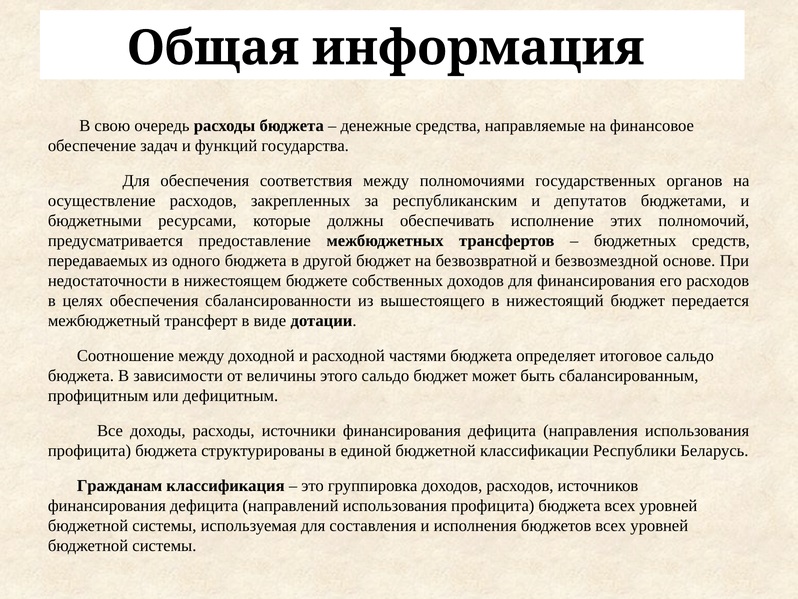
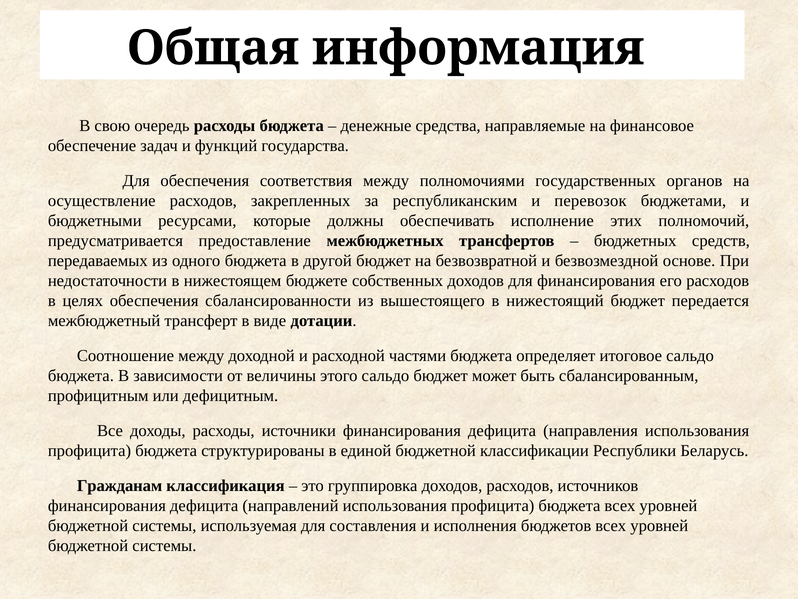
депутатов: депутатов -> перевозок (590, 201)
